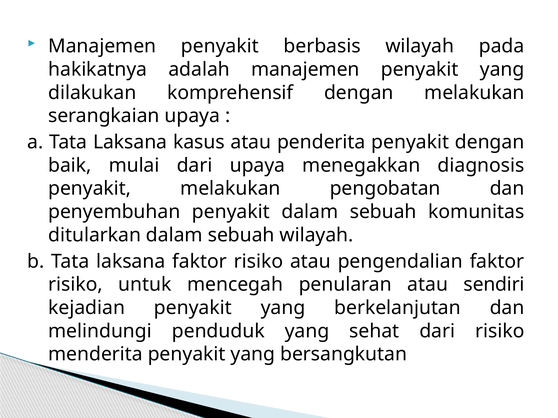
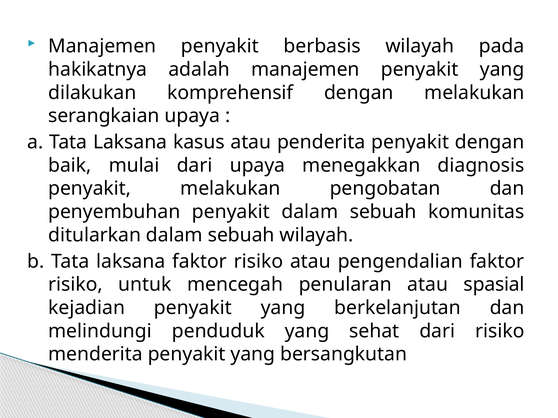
sendiri: sendiri -> spasial (494, 285)
